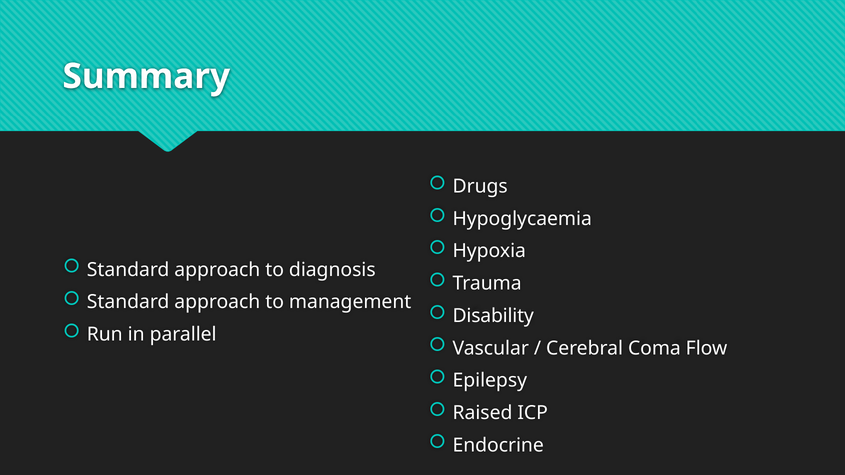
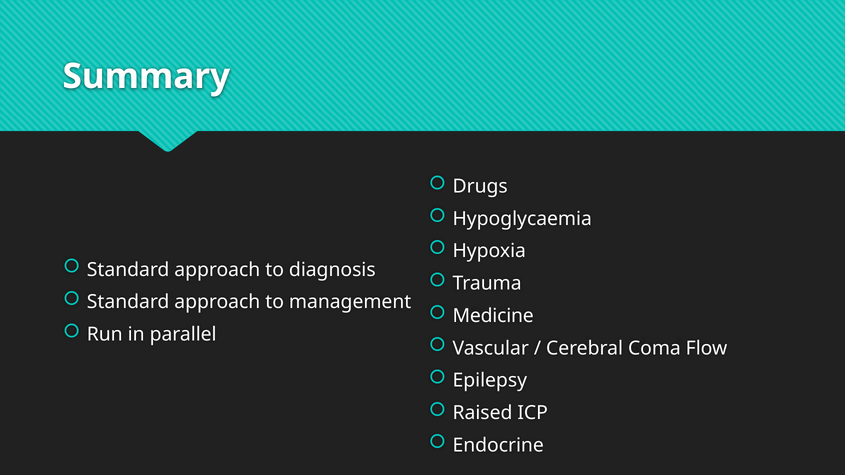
Disability: Disability -> Medicine (493, 316)
